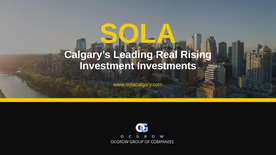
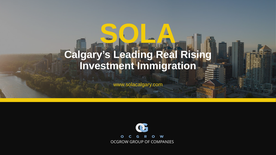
Investments: Investments -> Immigration (167, 66)
